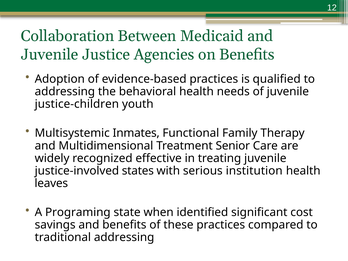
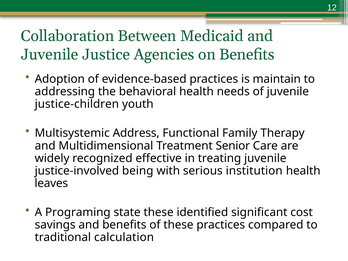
qualified: qualified -> maintain (277, 79)
Inmates: Inmates -> Address (136, 133)
states: states -> being (138, 171)
state when: when -> these (159, 212)
traditional addressing: addressing -> calculation (124, 237)
